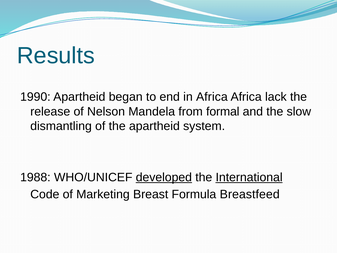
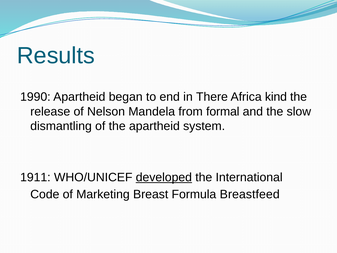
in Africa: Africa -> There (212, 97)
lack: lack -> kind (276, 97)
1988: 1988 -> 1911 (35, 177)
International underline: present -> none (249, 177)
